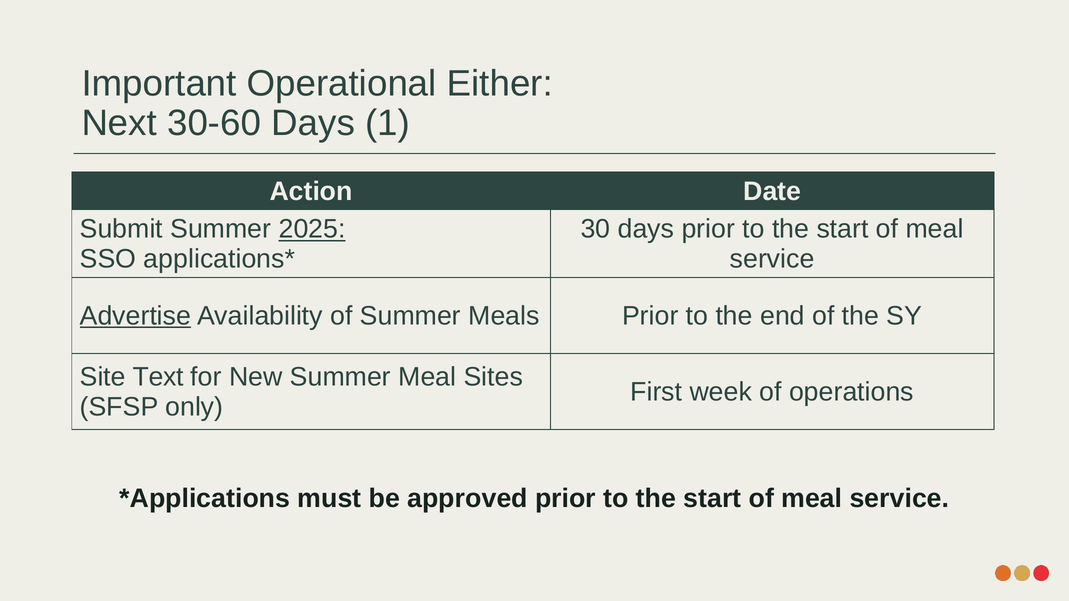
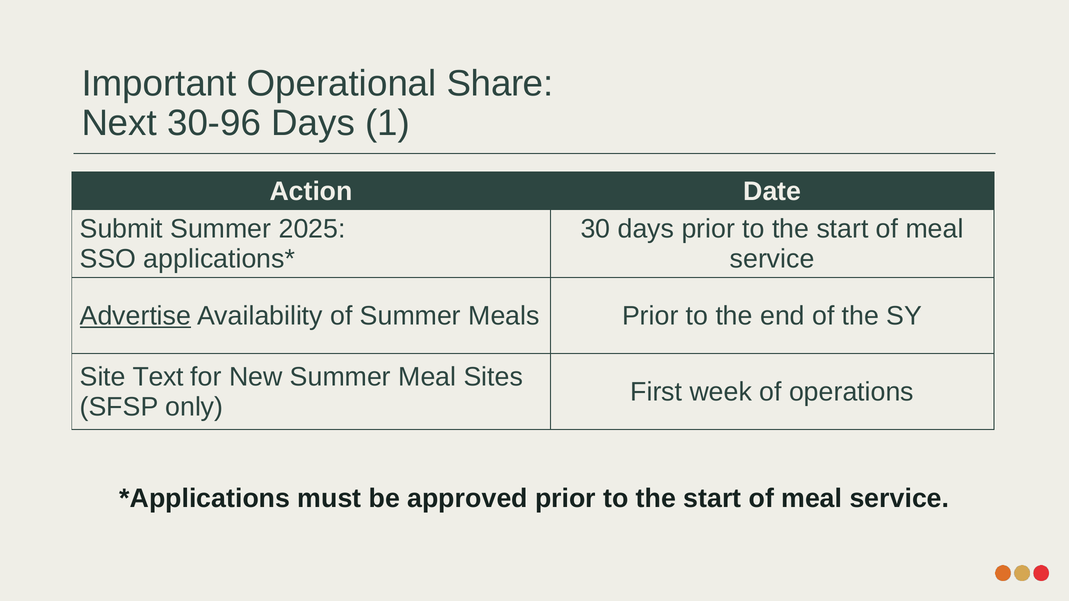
Either: Either -> Share (500, 84)
30-60: 30-60 -> 30-96 (214, 123)
2025 underline: present -> none (312, 229)
